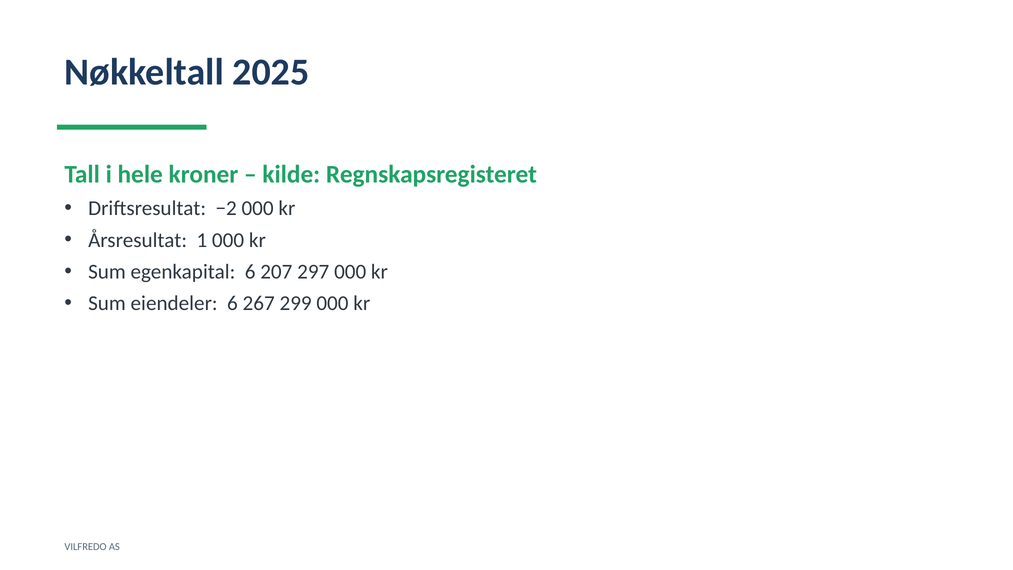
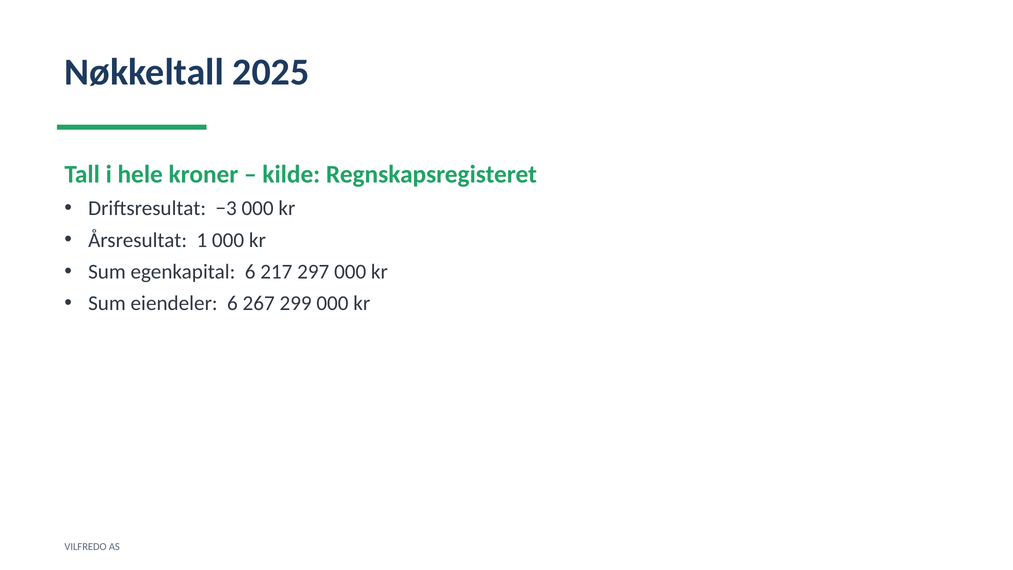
−2: −2 -> −3 (226, 208)
207: 207 -> 217 (276, 272)
